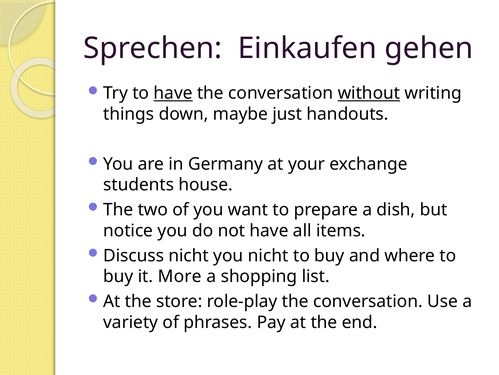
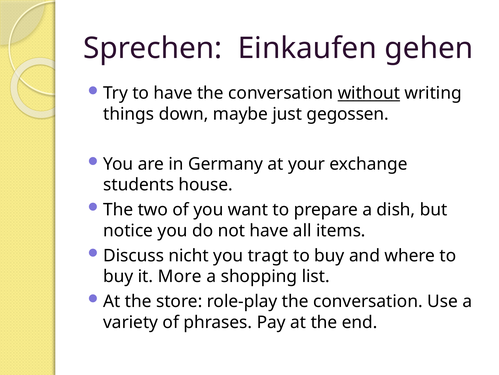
have underline: present -> none (173, 93)
handouts: handouts -> gegossen (348, 114)
you nicht: nicht -> tragt (268, 255)
